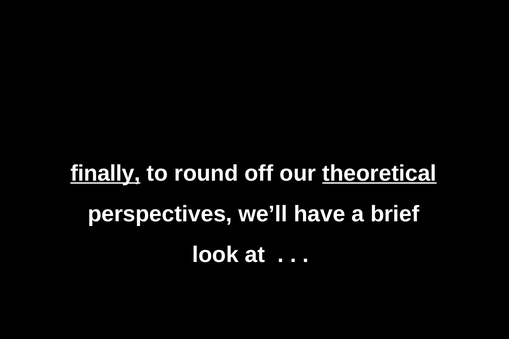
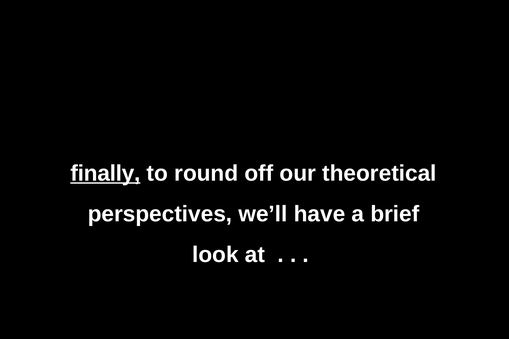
theoretical underline: present -> none (379, 173)
